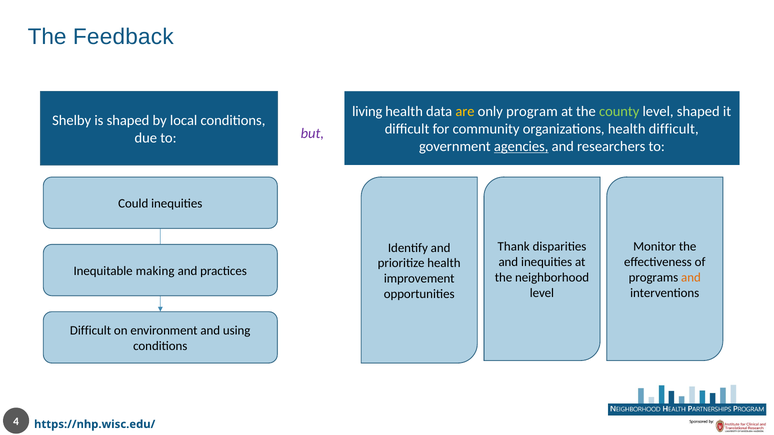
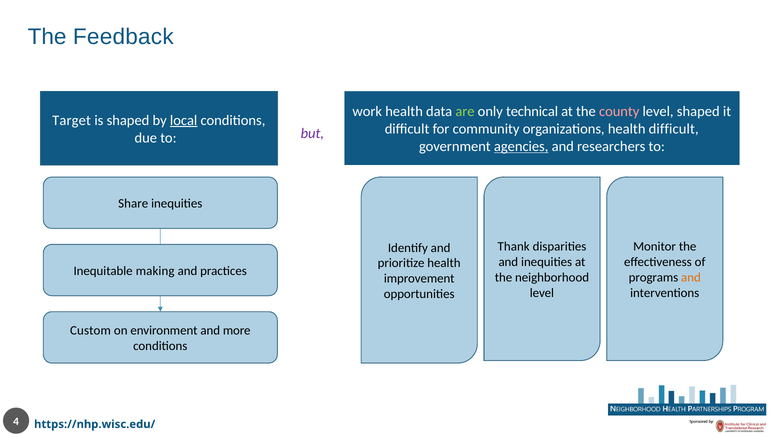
living: living -> work (367, 112)
are colour: yellow -> light green (465, 112)
program: program -> technical (532, 112)
county colour: light green -> pink (619, 112)
Shelby: Shelby -> Target (72, 120)
local underline: none -> present (184, 120)
Could: Could -> Share (133, 204)
Difficult: Difficult -> Custom (90, 331)
using: using -> more (237, 331)
